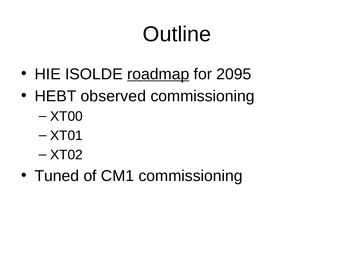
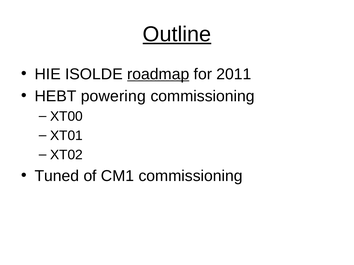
Outline underline: none -> present (177, 34)
2095: 2095 -> 2011 (234, 74)
observed: observed -> powering (113, 96)
